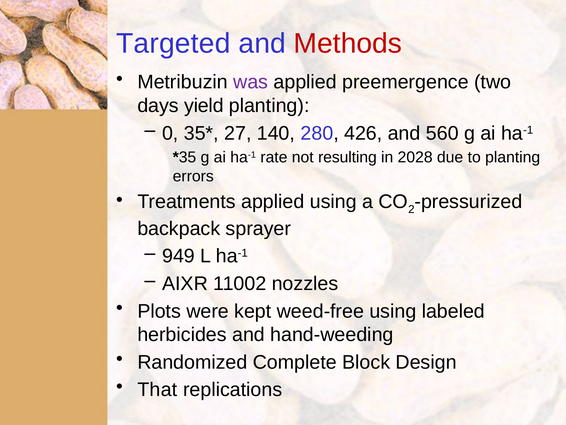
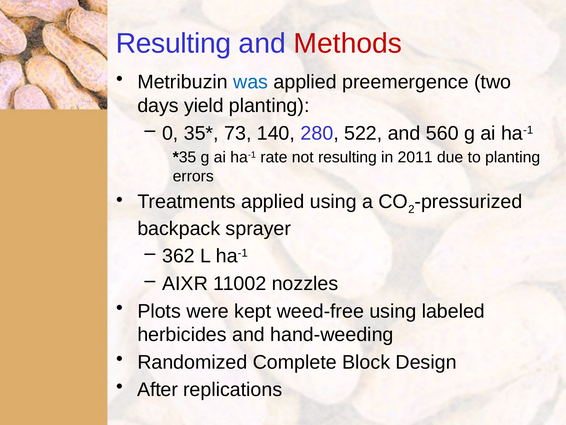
Targeted: Targeted -> Resulting (174, 43)
was colour: purple -> blue (251, 82)
27: 27 -> 73 (238, 133)
426: 426 -> 522 (363, 133)
2028: 2028 -> 2011 (415, 157)
949: 949 -> 362 (178, 256)
That: That -> After (158, 389)
